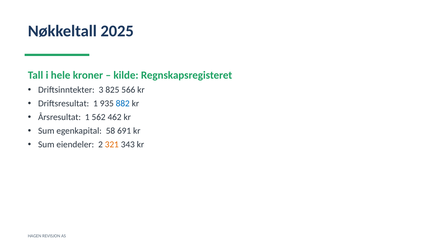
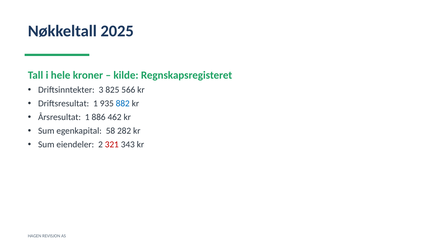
562: 562 -> 886 (99, 117)
691: 691 -> 282 (124, 131)
321 colour: orange -> red (112, 145)
